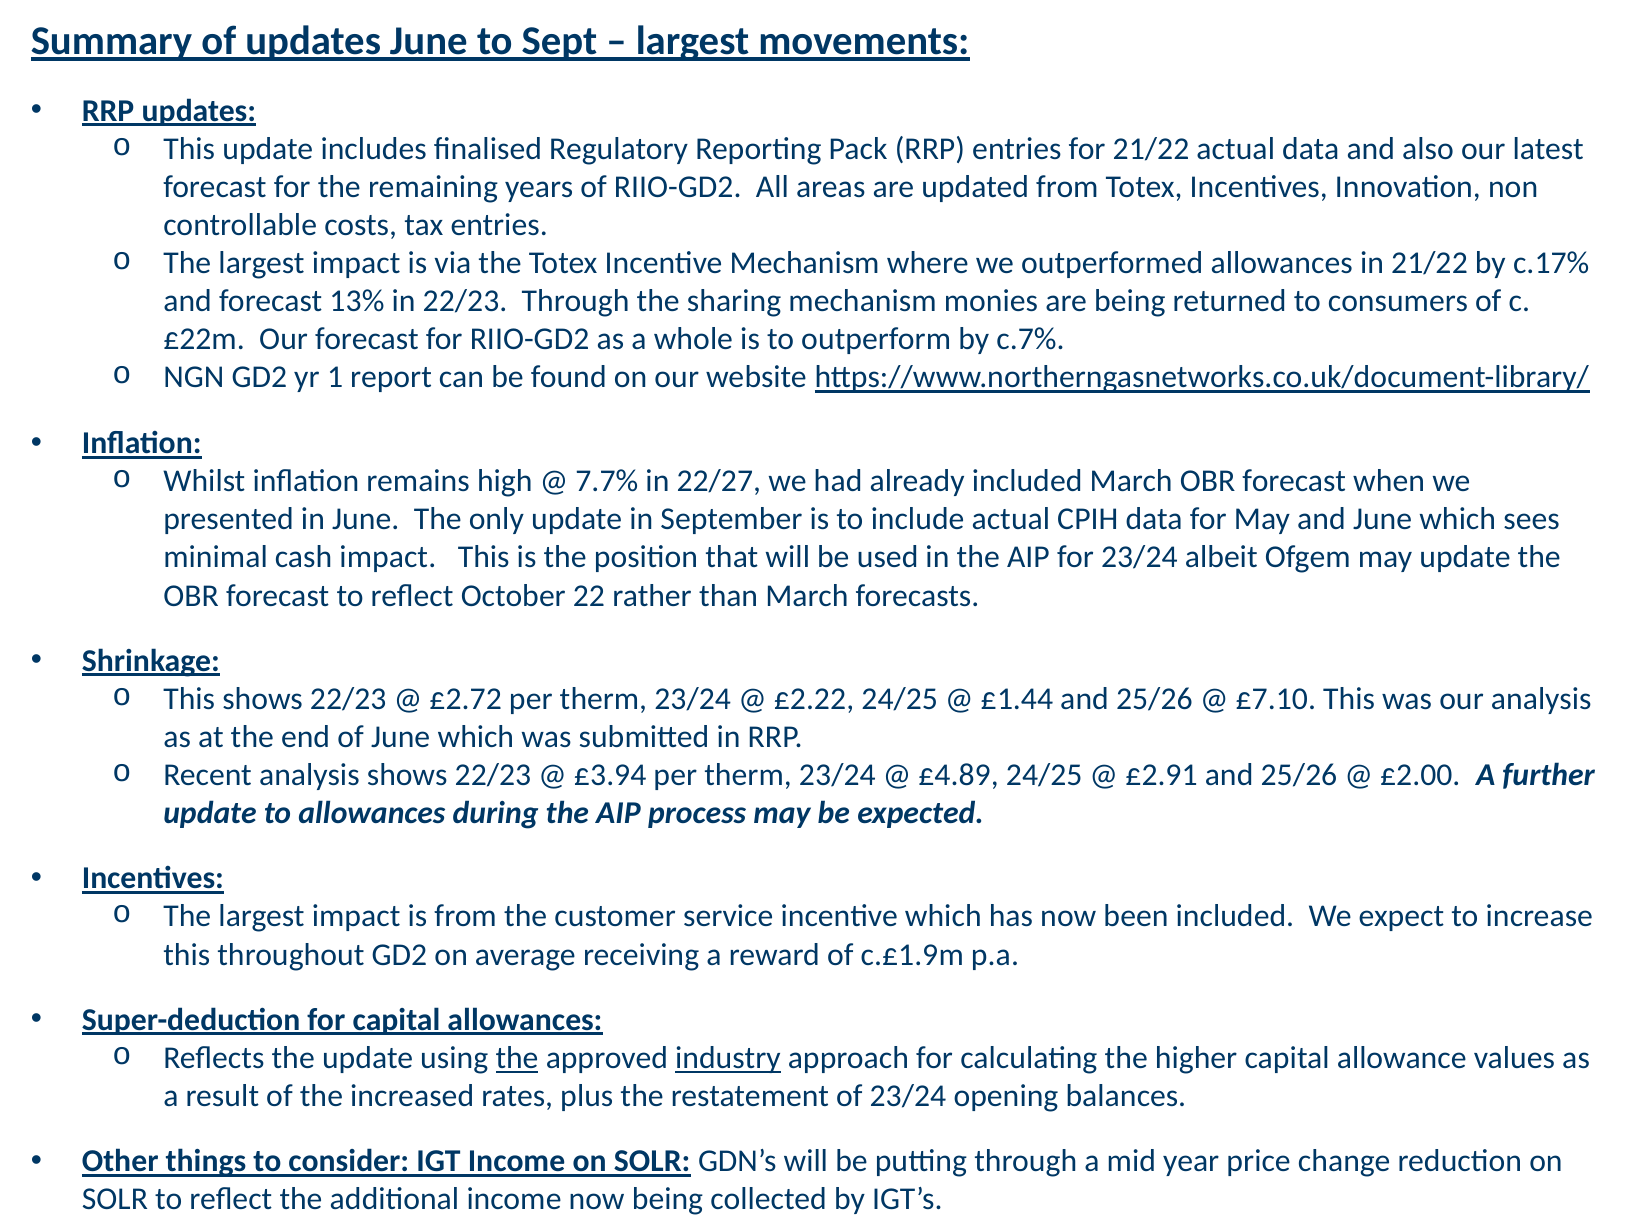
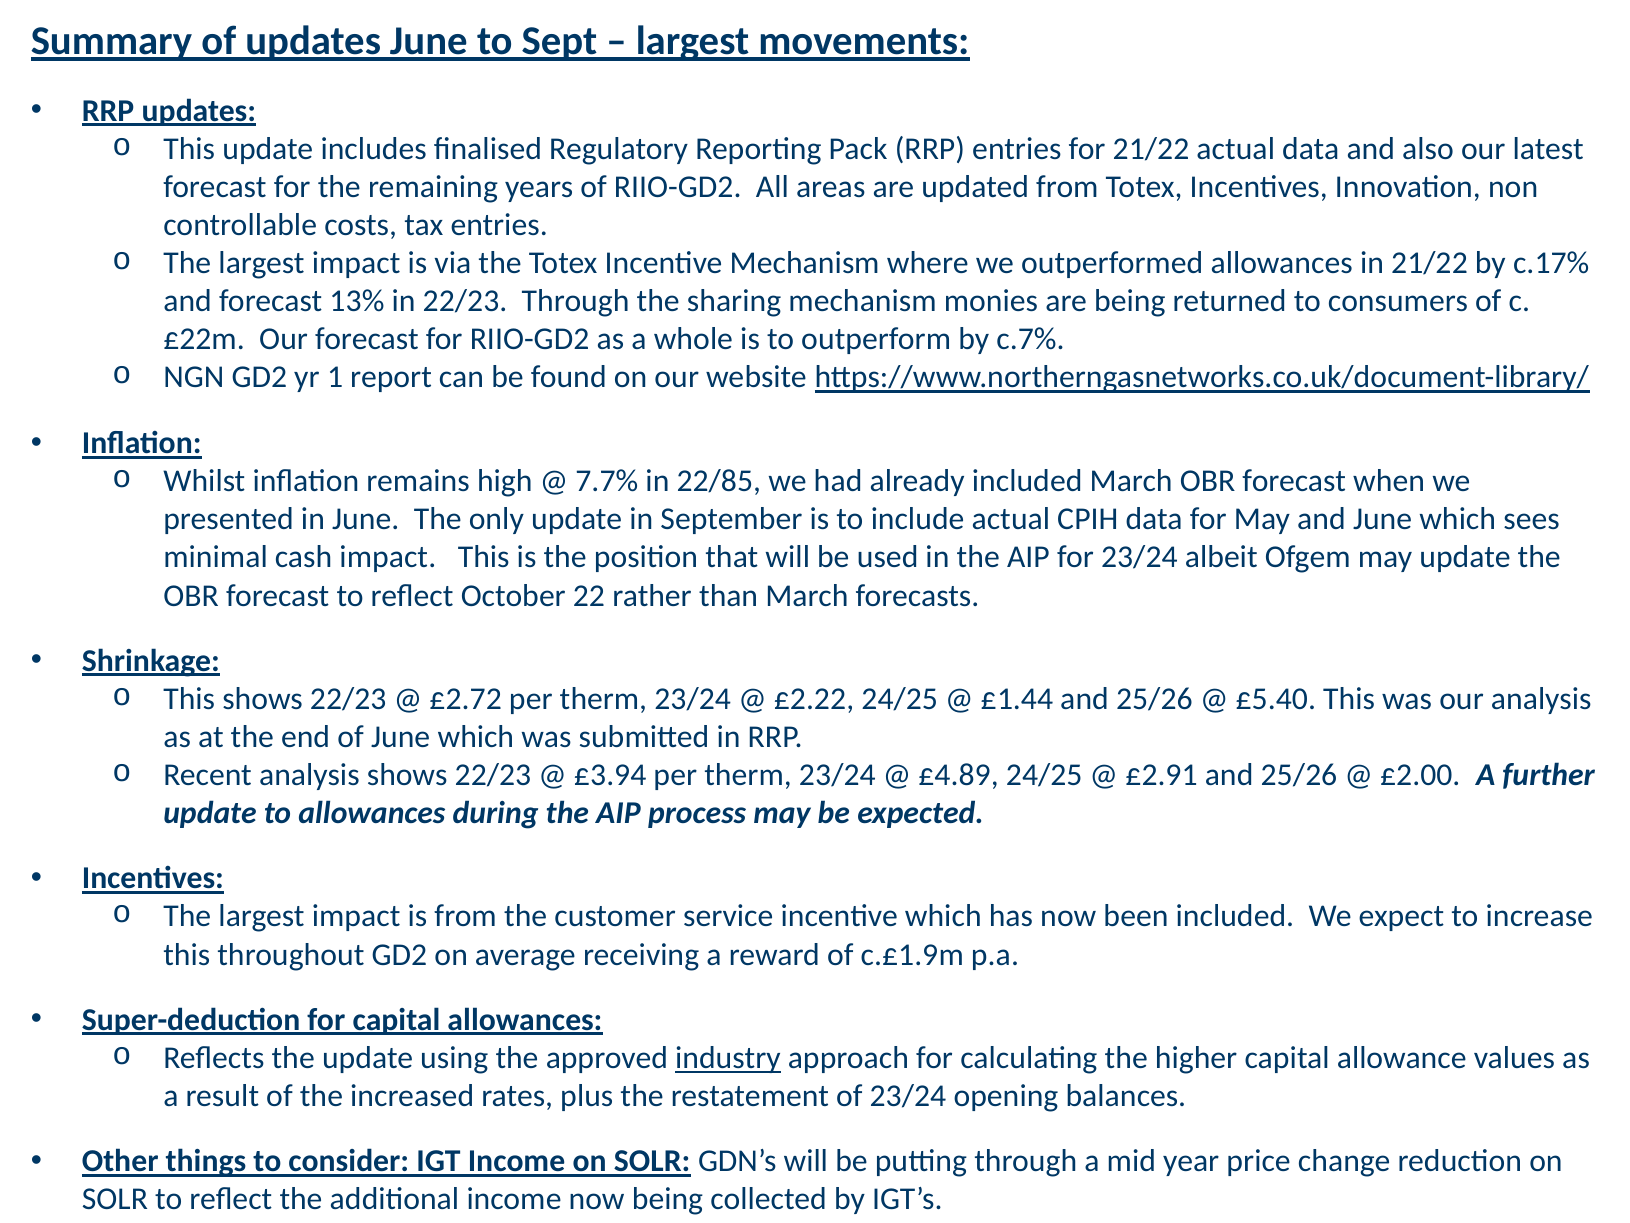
22/27: 22/27 -> 22/85 (719, 481)
£7.10: £7.10 -> £5.40 (1276, 699)
the underline: present -> none (517, 1058)
